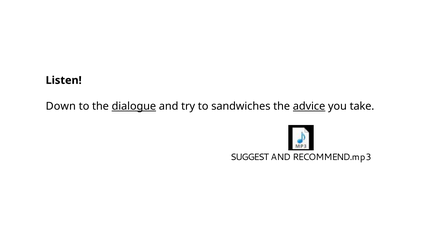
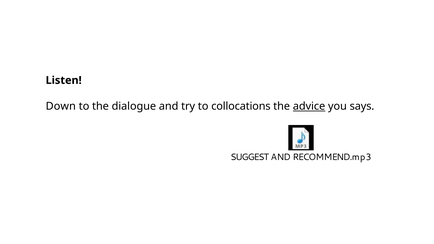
dialogue underline: present -> none (134, 106)
sandwiches: sandwiches -> collocations (241, 106)
take: take -> says (362, 106)
